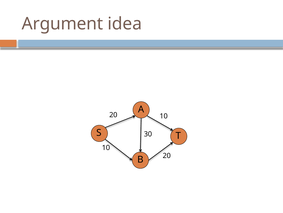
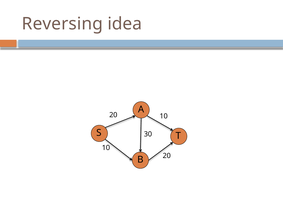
Argument: Argument -> Reversing (62, 24)
